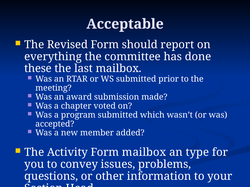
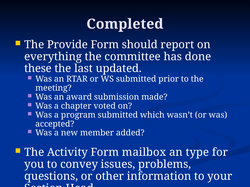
Acceptable: Acceptable -> Completed (125, 24)
Revised: Revised -> Provide (67, 45)
last mailbox: mailbox -> updated (119, 69)
